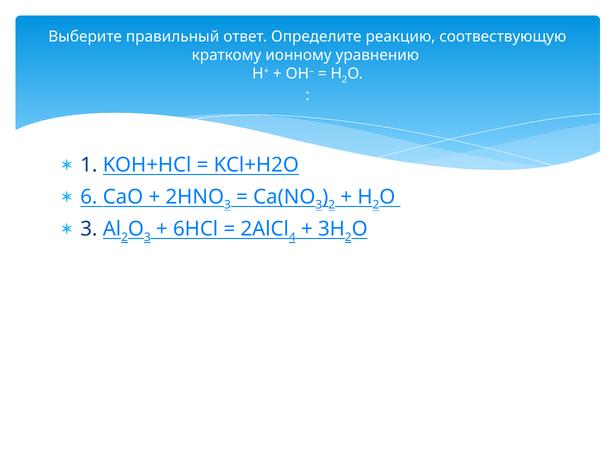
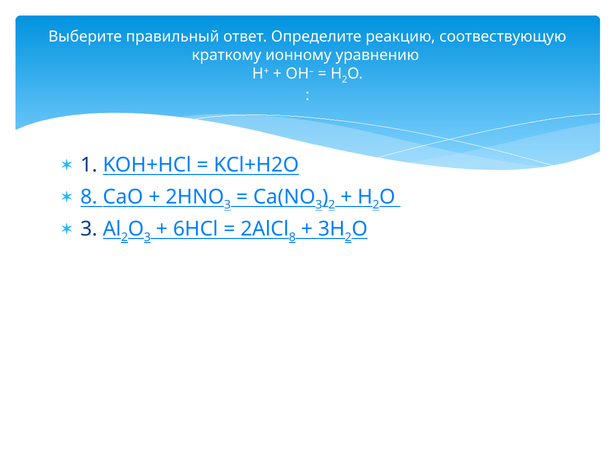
6: 6 -> 8 (89, 197)
4: 4 -> 8 (292, 237)
